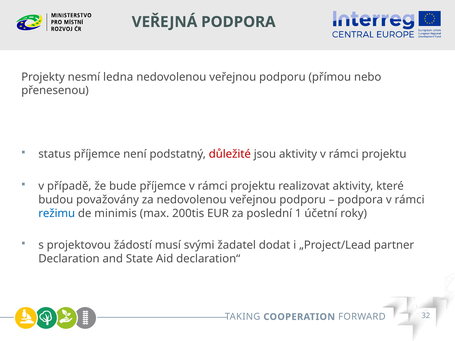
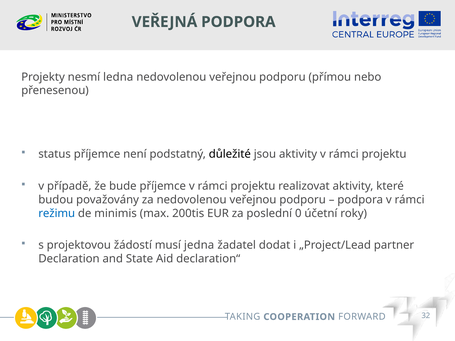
důležité colour: red -> black (230, 154)
1: 1 -> 0 (298, 213)
svými: svými -> jedna (199, 245)
